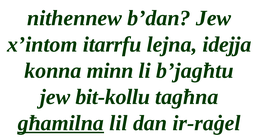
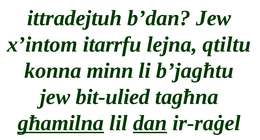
nithennew: nithennew -> ittradejtuh (74, 18)
idejja: idejja -> qtiltu (227, 44)
bit-kollu: bit-kollu -> bit-ulied (113, 97)
dan underline: none -> present (150, 123)
